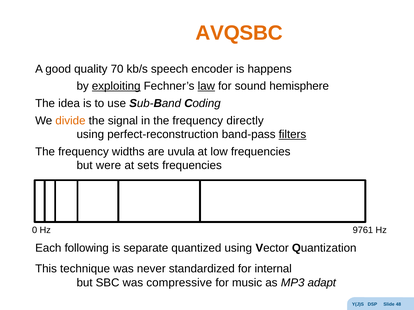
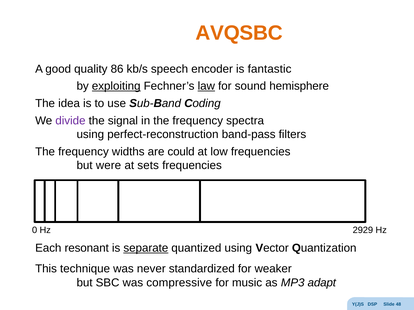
70: 70 -> 86 (117, 69)
happens: happens -> fantastic (270, 69)
divide colour: orange -> purple (70, 121)
directly: directly -> spectra (245, 121)
filters underline: present -> none (292, 135)
uvula: uvula -> could (181, 152)
9761: 9761 -> 2929 (363, 231)
following: following -> resonant (87, 248)
separate underline: none -> present (146, 248)
internal: internal -> weaker (273, 269)
